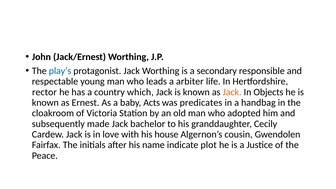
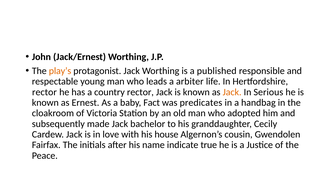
play’s colour: blue -> orange (60, 71)
secondary: secondary -> published (217, 71)
country which: which -> rector (140, 92)
Objects: Objects -> Serious (268, 92)
Acts: Acts -> Fact (152, 103)
plot: plot -> true (209, 145)
